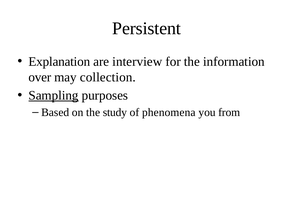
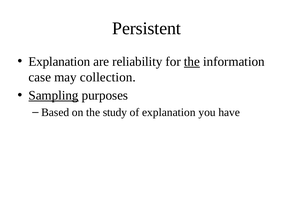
interview: interview -> reliability (137, 61)
the underline: none -> present (192, 61)
over: over -> case (40, 77)
of phenomena: phenomena -> explanation (169, 112)
from: from -> have (229, 112)
